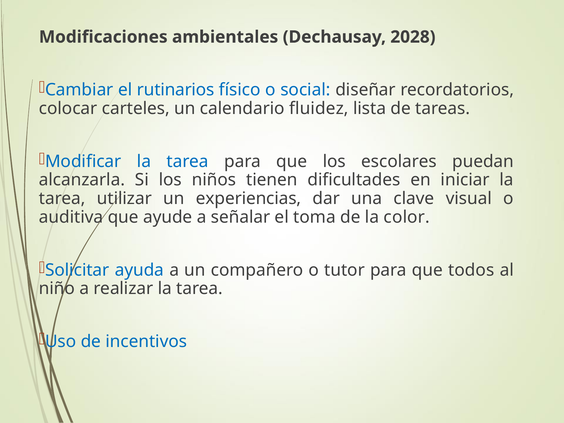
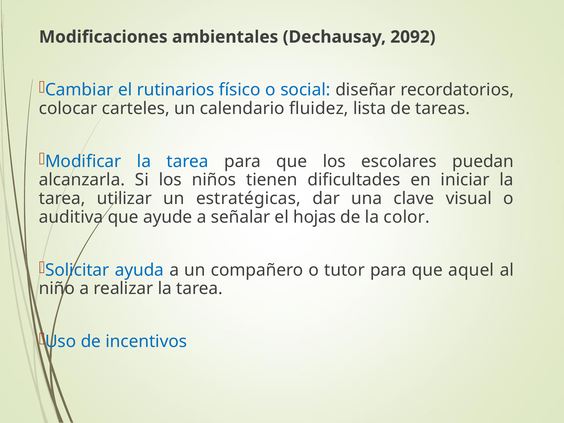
2028: 2028 -> 2092 (413, 37)
experiencias: experiencias -> estratégicas (248, 199)
toma: toma -> hojas (315, 217)
todos: todos -> aquel (471, 270)
